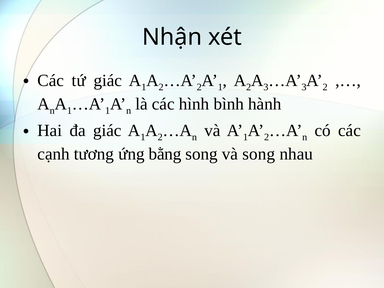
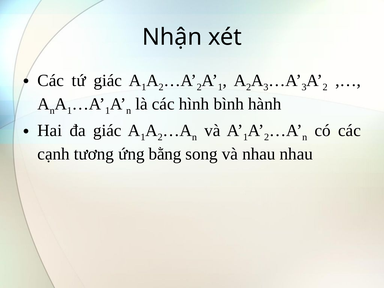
và song: song -> nhau (259, 154)
